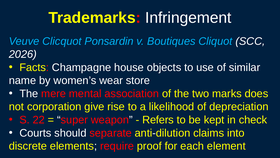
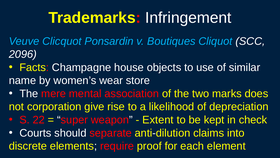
2026: 2026 -> 2096 (23, 54)
Refers: Refers -> Extent (158, 120)
